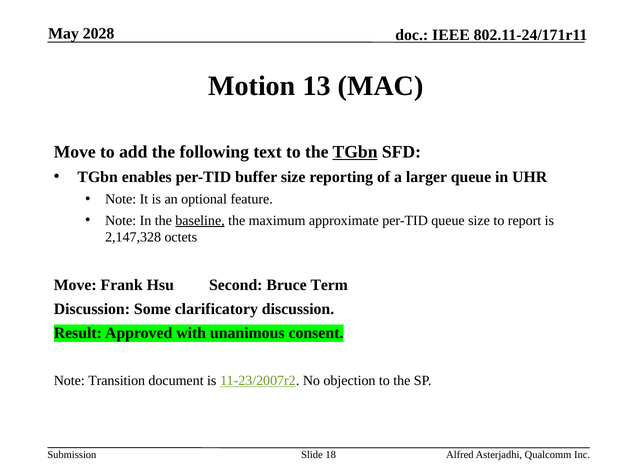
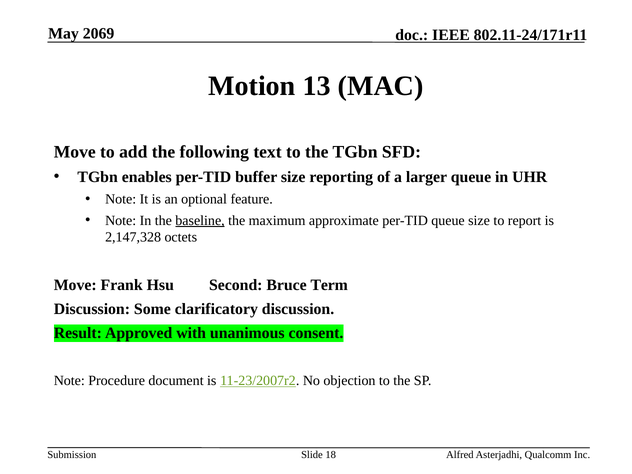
2028: 2028 -> 2069 (99, 34)
TGbn underline: present -> none (355, 152)
Transition: Transition -> Procedure (117, 381)
